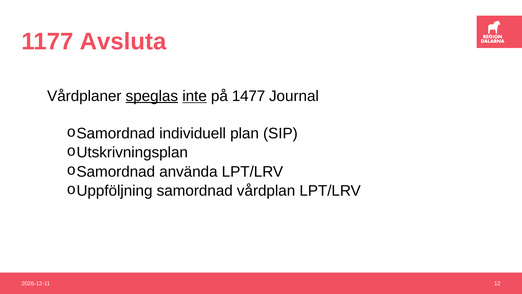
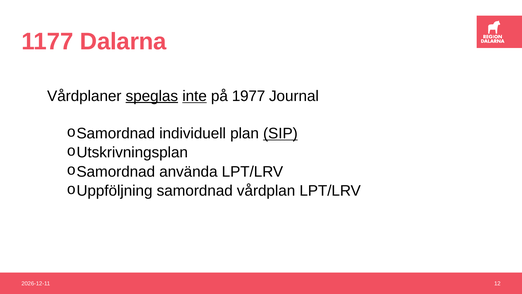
Avsluta: Avsluta -> Dalarna (123, 41)
1477: 1477 -> 1977 (249, 96)
SIP underline: none -> present (280, 133)
